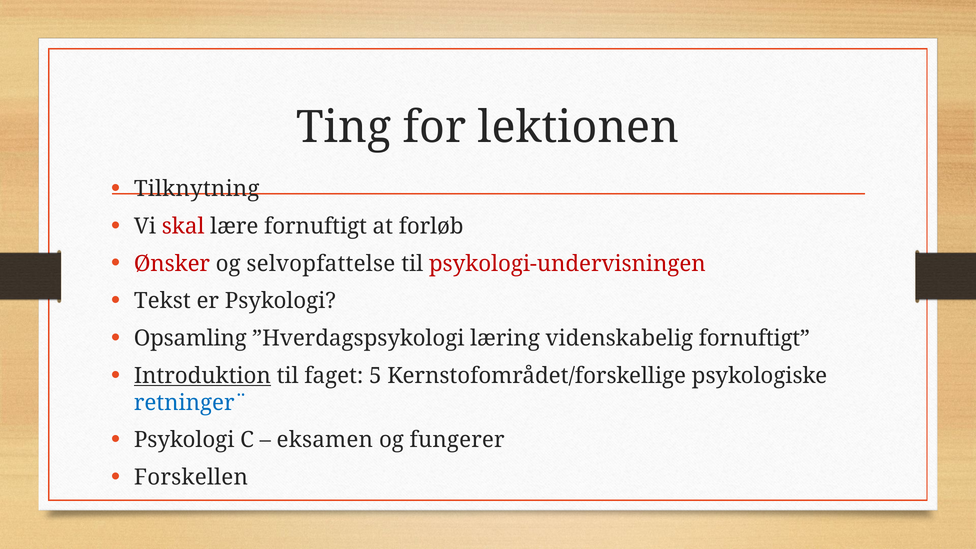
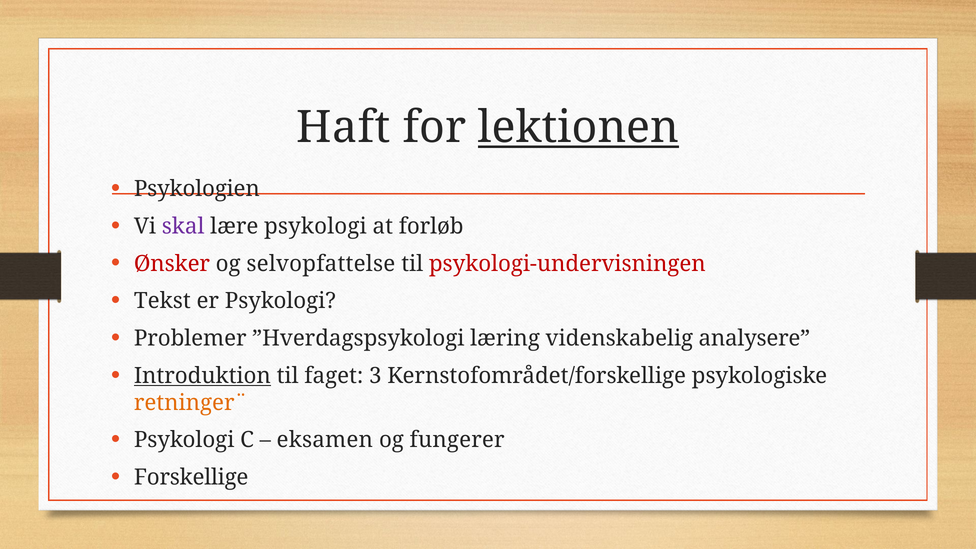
Ting: Ting -> Haft (344, 128)
lektionen underline: none -> present (578, 128)
Tilknytning: Tilknytning -> Psykologien (197, 189)
skal colour: red -> purple (183, 226)
lære fornuftigt: fornuftigt -> psykologi (315, 226)
Opsamling: Opsamling -> Problemer (190, 338)
videnskabelig fornuftigt: fornuftigt -> analysere (754, 338)
5: 5 -> 3 (375, 376)
retninger¨ colour: blue -> orange (191, 403)
Forskellen: Forskellen -> Forskellige (191, 477)
